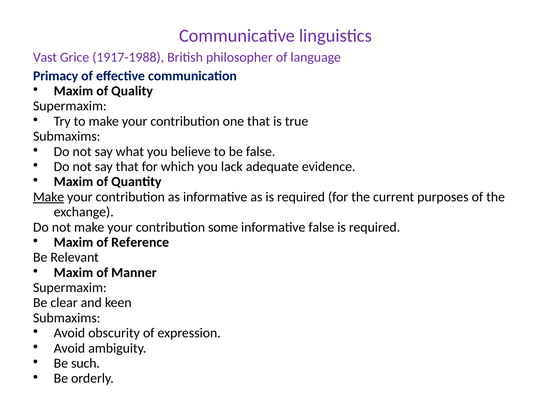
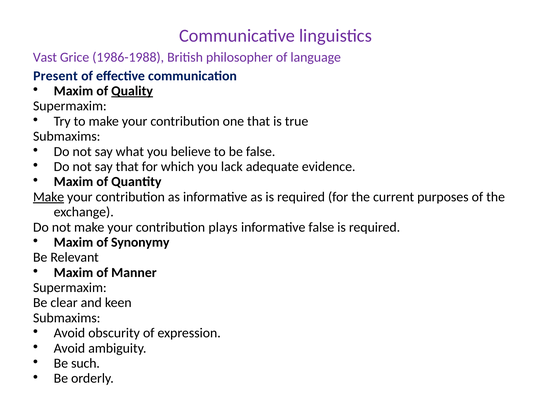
1917-1988: 1917-1988 -> 1986-1988 (128, 57)
Primacy: Primacy -> Present (56, 76)
Quality underline: none -> present (132, 91)
some: some -> plays (223, 227)
Reference: Reference -> Synonymy (140, 242)
